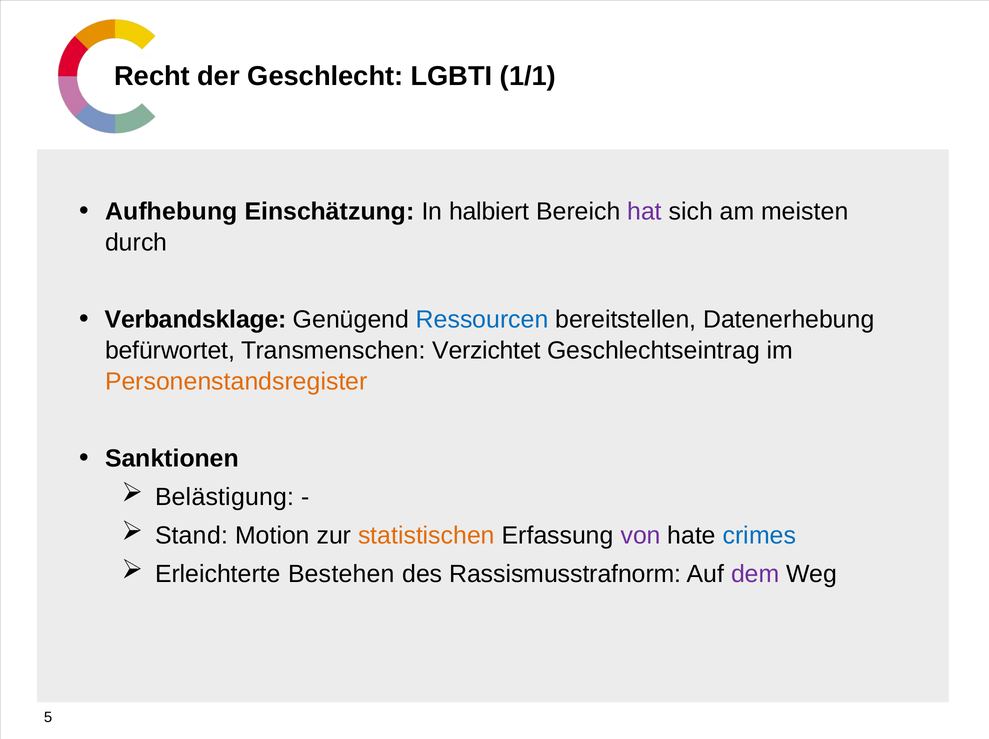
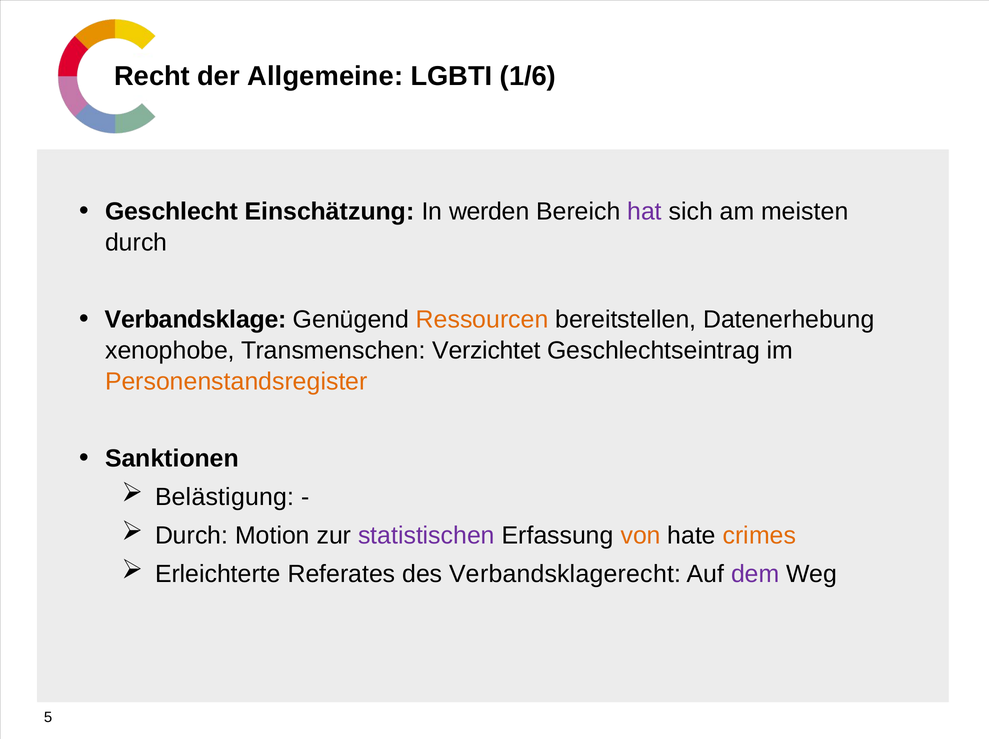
Geschlecht: Geschlecht -> Allgemeine (325, 76)
1/1: 1/1 -> 1/6 (528, 76)
Aufhebung: Aufhebung -> Geschlecht (171, 211)
halbiert: halbiert -> werden (489, 211)
Ressourcen colour: blue -> orange (482, 320)
befürwortet: befürwortet -> xenophobe (170, 351)
Stand: Stand -> Durch (192, 536)
statistischen colour: orange -> purple (426, 536)
von colour: purple -> orange (641, 536)
crimes colour: blue -> orange (759, 536)
Bestehen: Bestehen -> Referates (341, 574)
Rassismusstrafnorm: Rassismusstrafnorm -> Verbandsklagerecht (565, 574)
